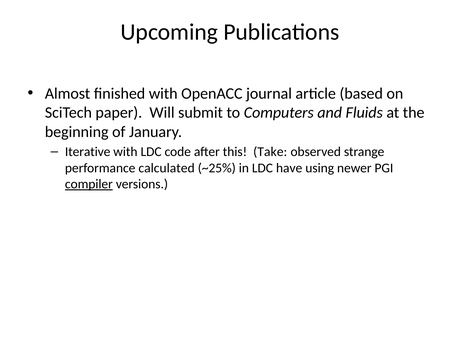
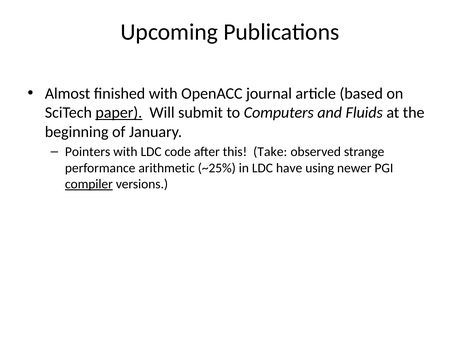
paper underline: none -> present (119, 113)
Iterative: Iterative -> Pointers (88, 152)
calculated: calculated -> arithmetic (167, 168)
